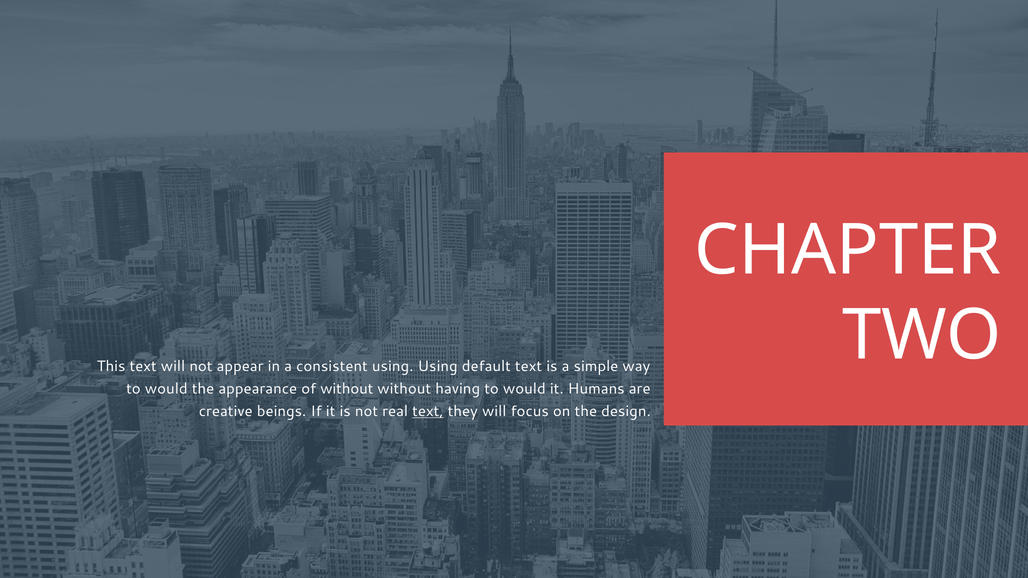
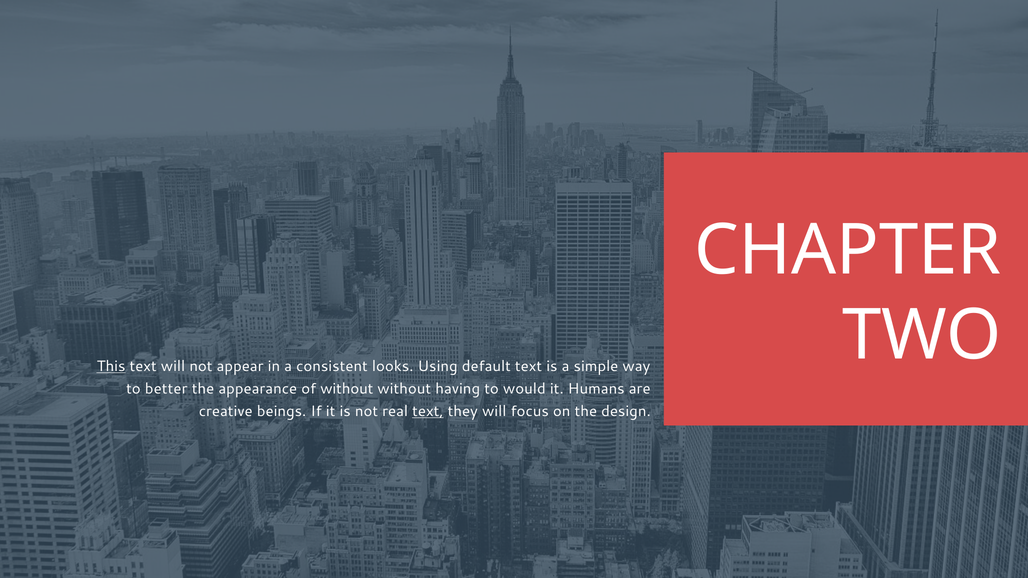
This underline: none -> present (111, 366)
consistent using: using -> looks (393, 366)
would: would -> better (166, 389)
